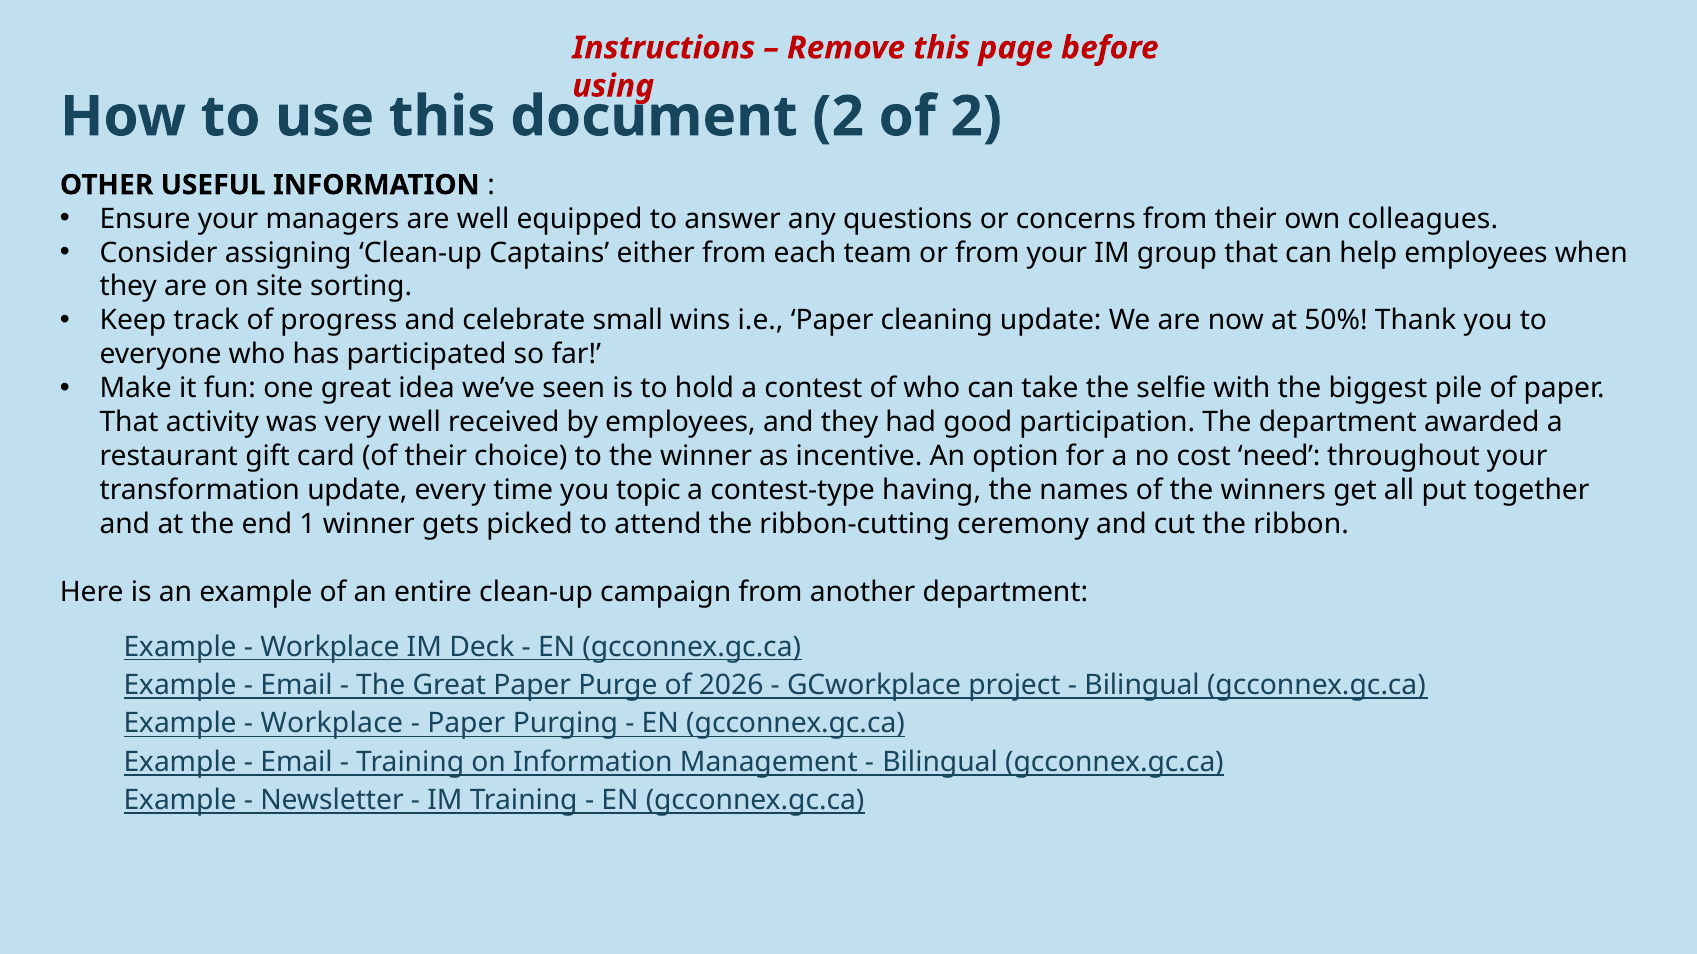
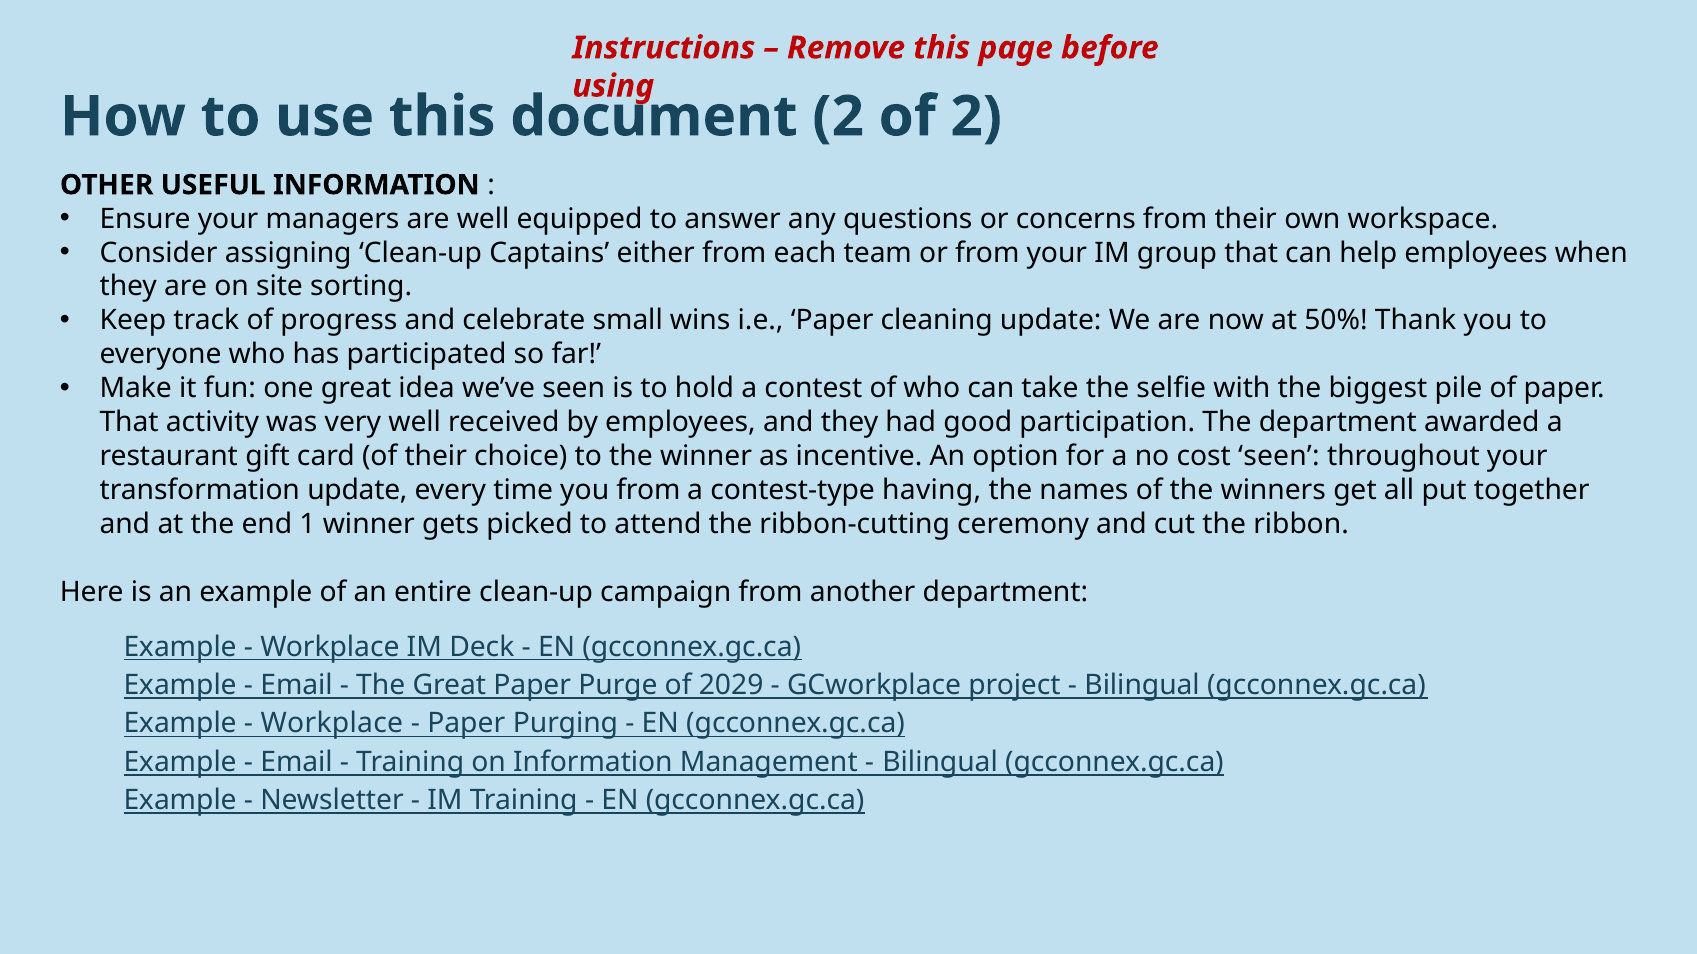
colleagues: colleagues -> workspace (1423, 219)
cost need: need -> seen (1279, 456)
you topic: topic -> from (648, 490)
2026: 2026 -> 2029 (731, 686)
